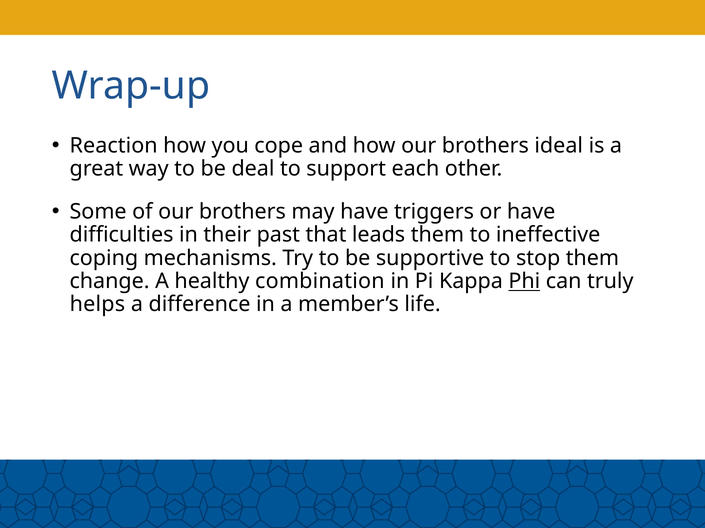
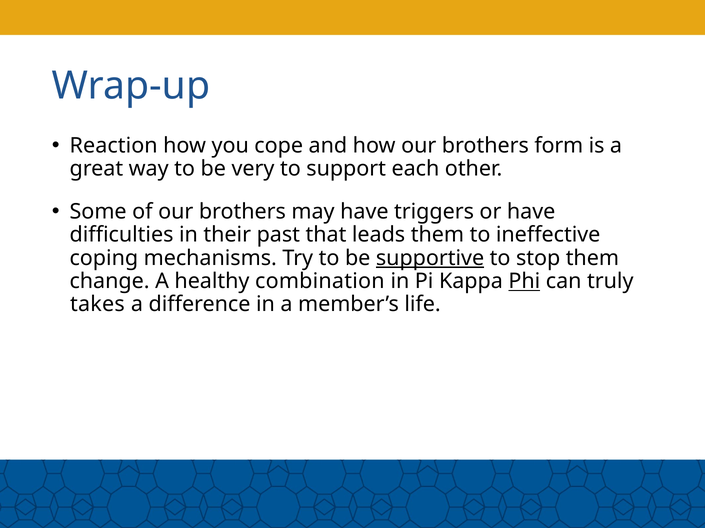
ideal: ideal -> form (559, 146)
deal: deal -> very (253, 169)
supportive underline: none -> present (430, 258)
helps: helps -> takes (97, 305)
